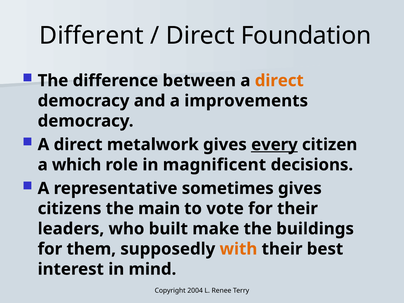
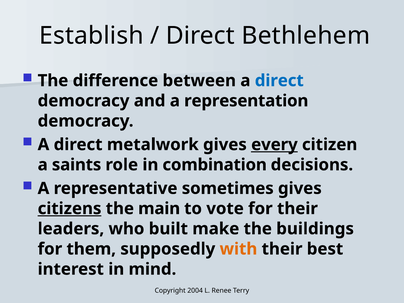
Different: Different -> Establish (91, 36)
Foundation: Foundation -> Bethlehem (306, 36)
direct colour: orange -> blue (279, 81)
improvements: improvements -> representation (246, 101)
which: which -> saints (77, 165)
magnificent: magnificent -> combination (215, 165)
citizens underline: none -> present (70, 209)
